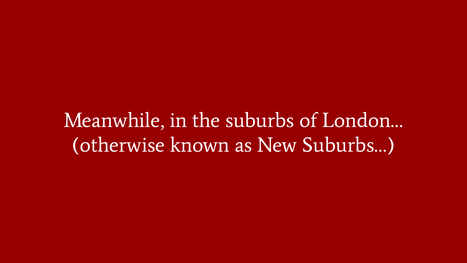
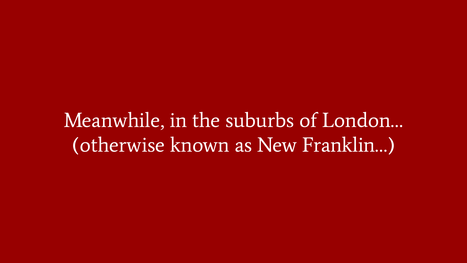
Suburbs…: Suburbs… -> Franklin… (349, 145)
